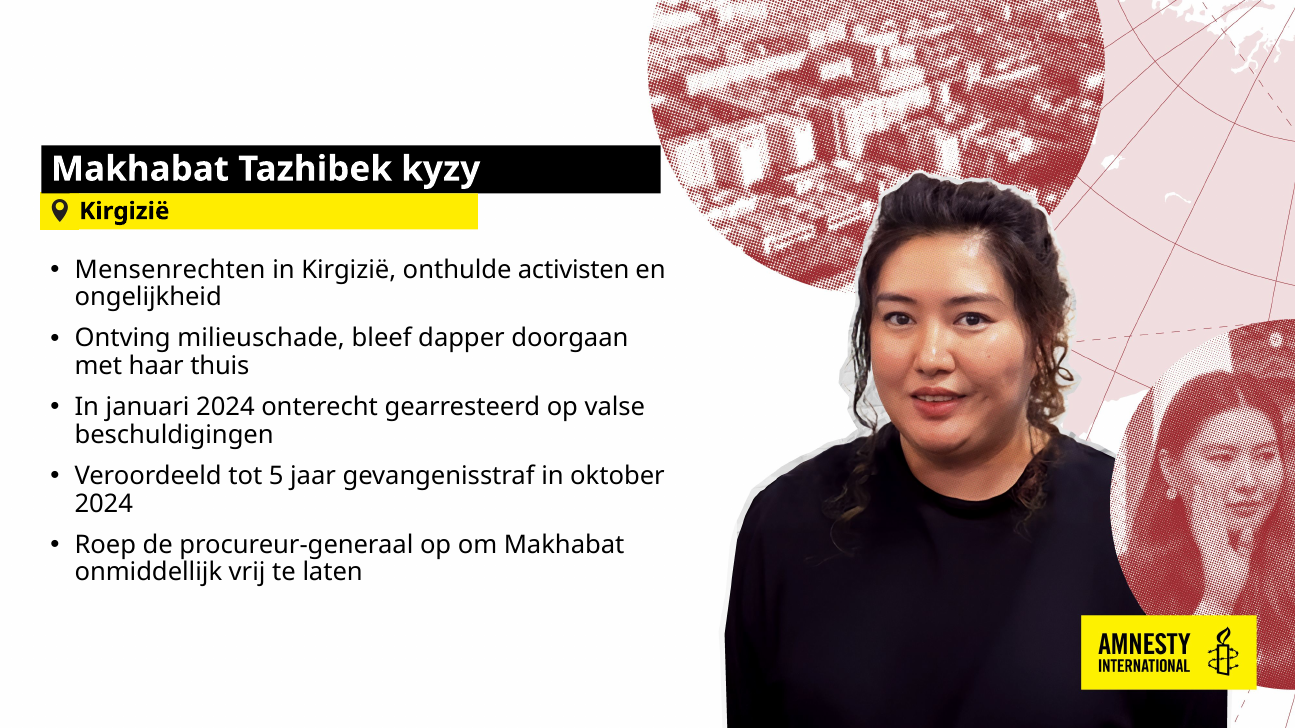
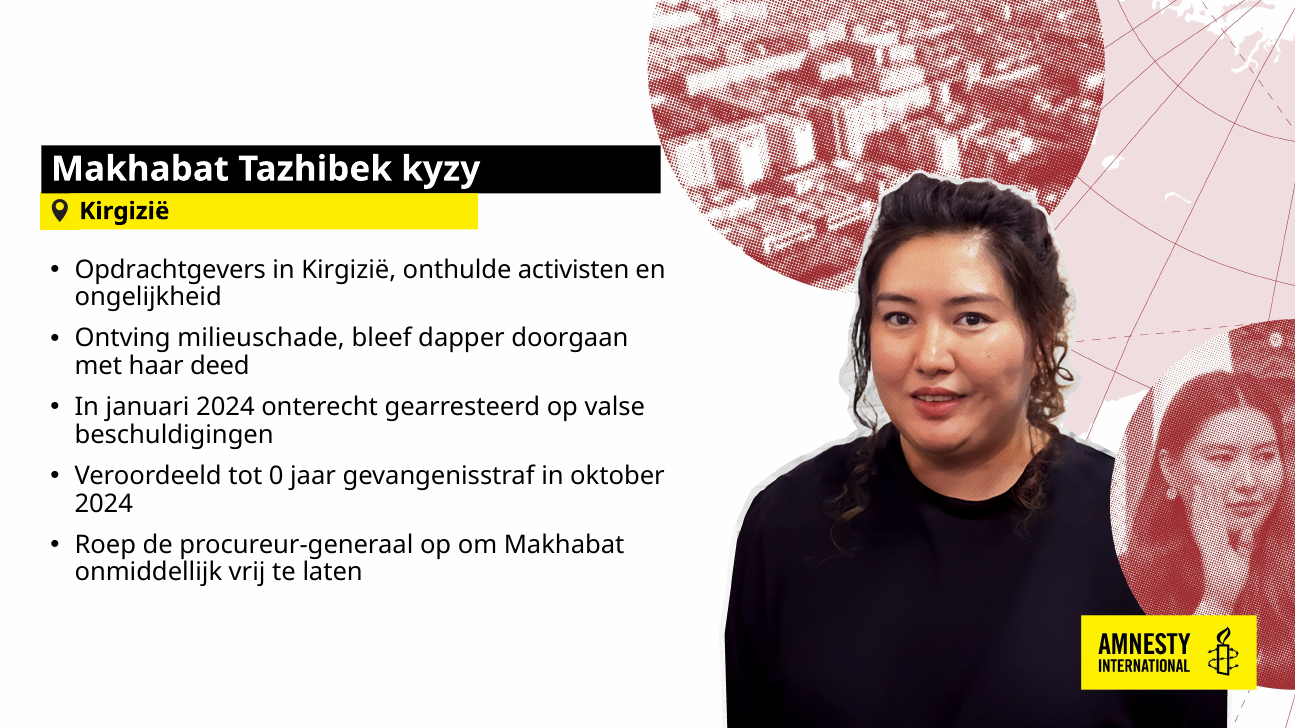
Mensenrechten: Mensenrechten -> Opdrachtgevers (170, 270)
thuis: thuis -> deed (220, 366)
5: 5 -> 0 (276, 476)
